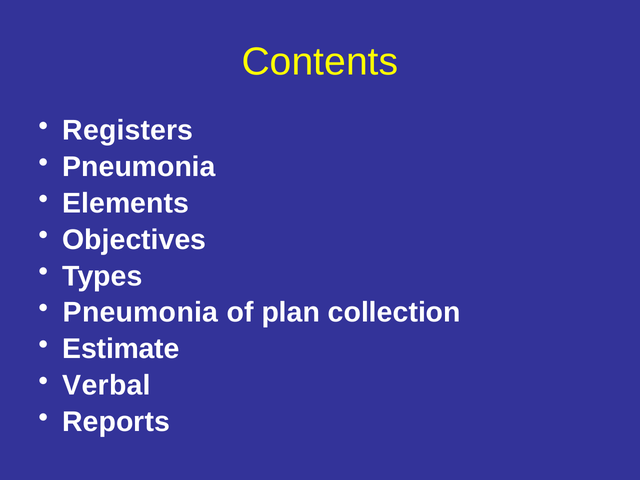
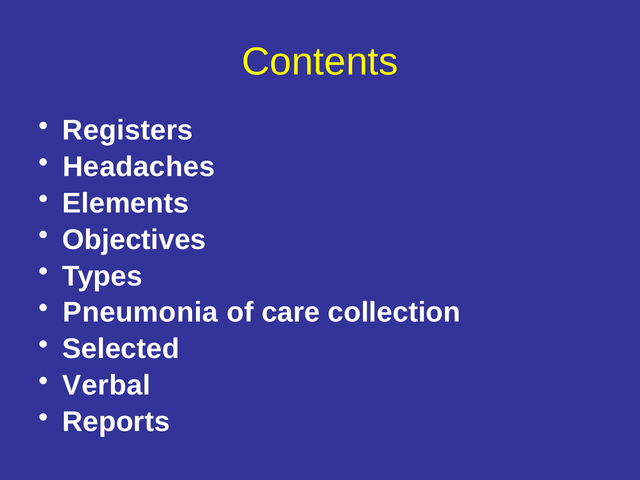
Pneumonia: Pneumonia -> Headaches (139, 167)
plan: plan -> care (291, 313)
Estimate: Estimate -> Selected (121, 349)
